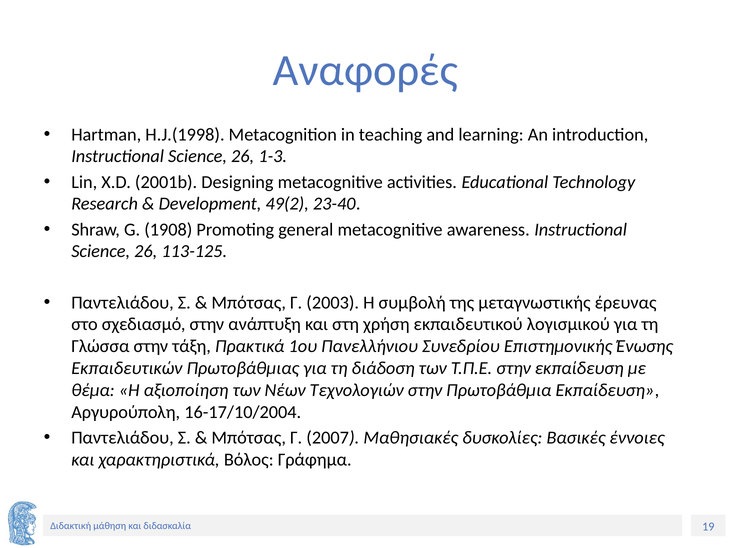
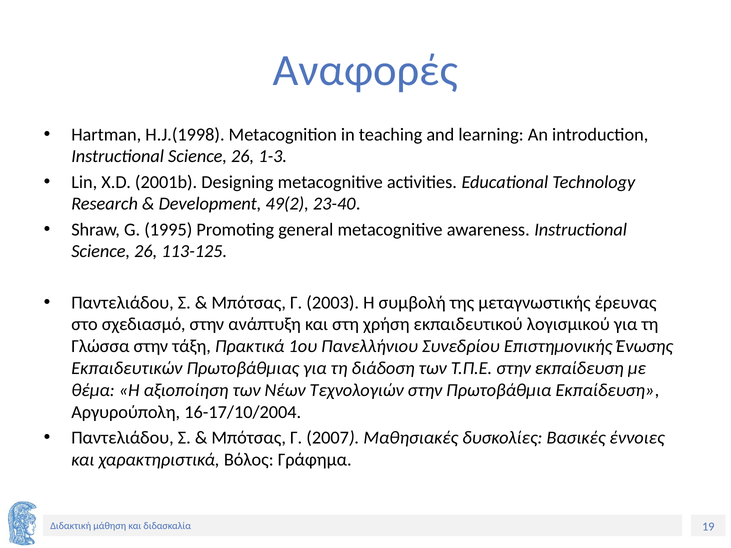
1908: 1908 -> 1995 (168, 230)
